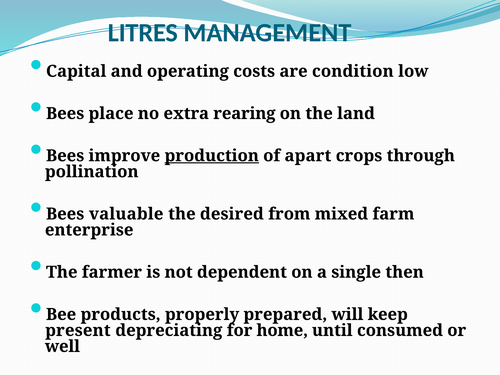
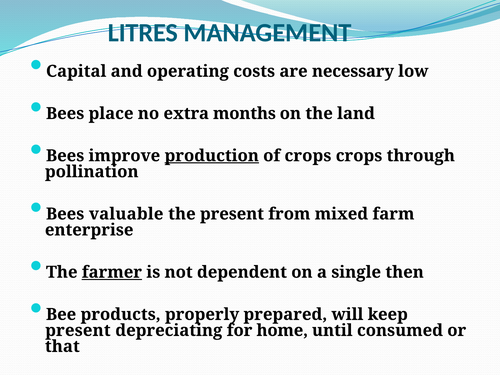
condition: condition -> necessary (353, 71)
rearing: rearing -> months (244, 114)
of apart: apart -> crops (308, 156)
the desired: desired -> present (232, 214)
farmer underline: none -> present (112, 272)
well: well -> that (62, 346)
